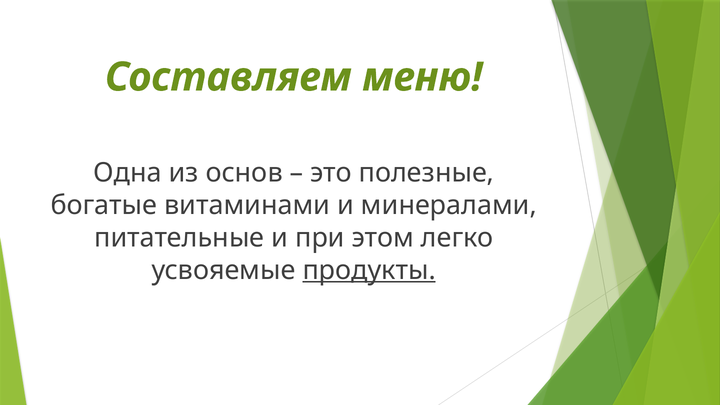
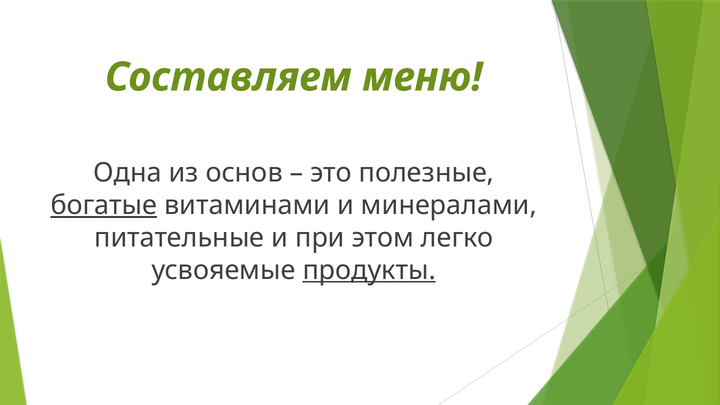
богатые underline: none -> present (104, 205)
